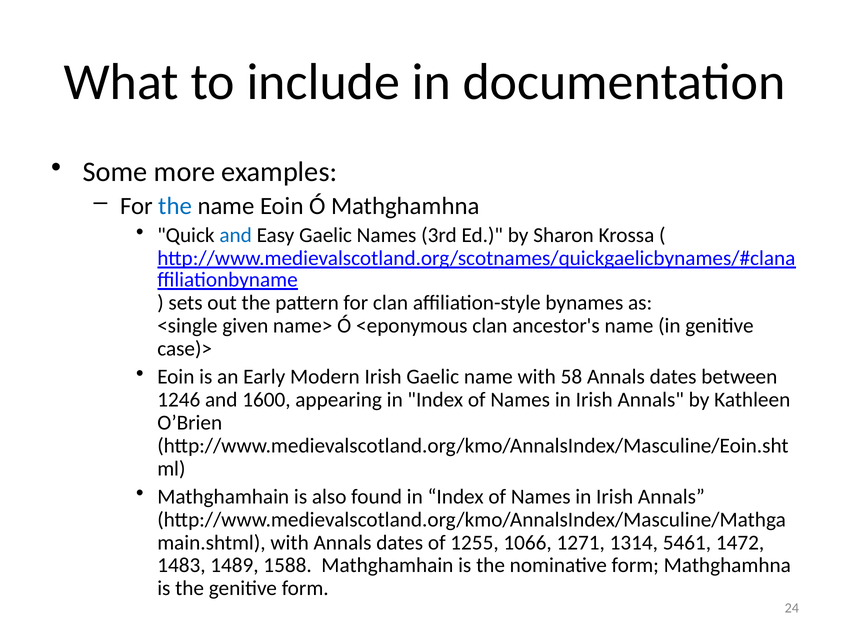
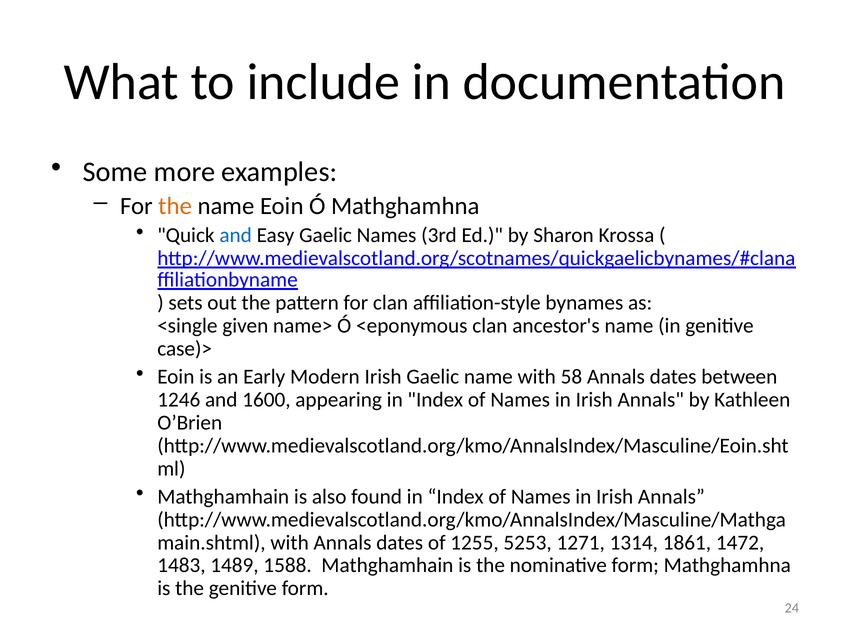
the colour: blue -> orange (175, 206)
1066: 1066 -> 5253 (528, 543)
5461: 5461 -> 1861 (687, 543)
